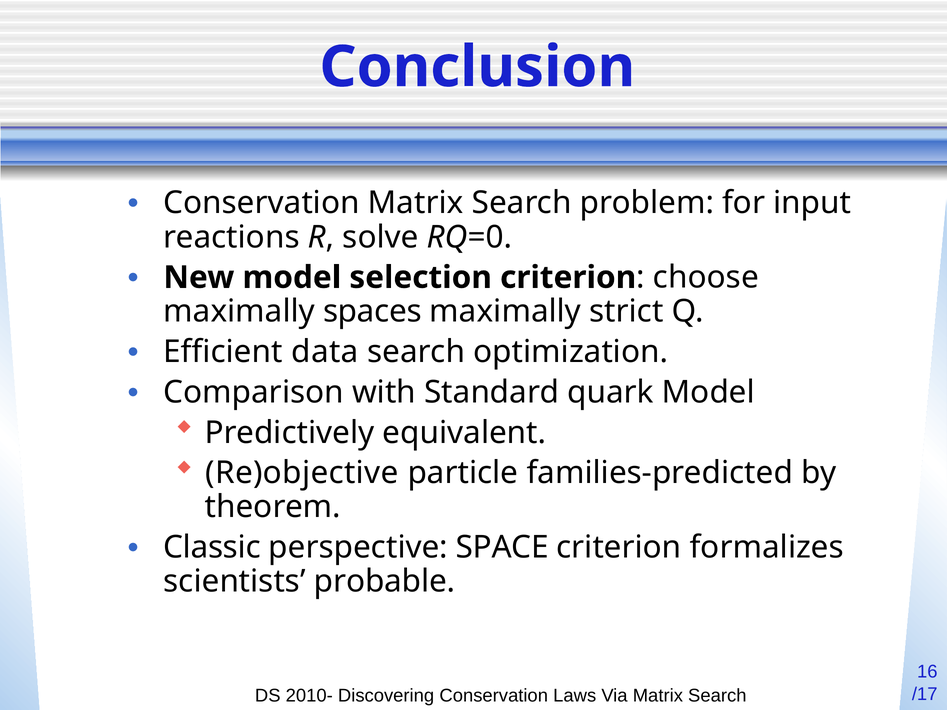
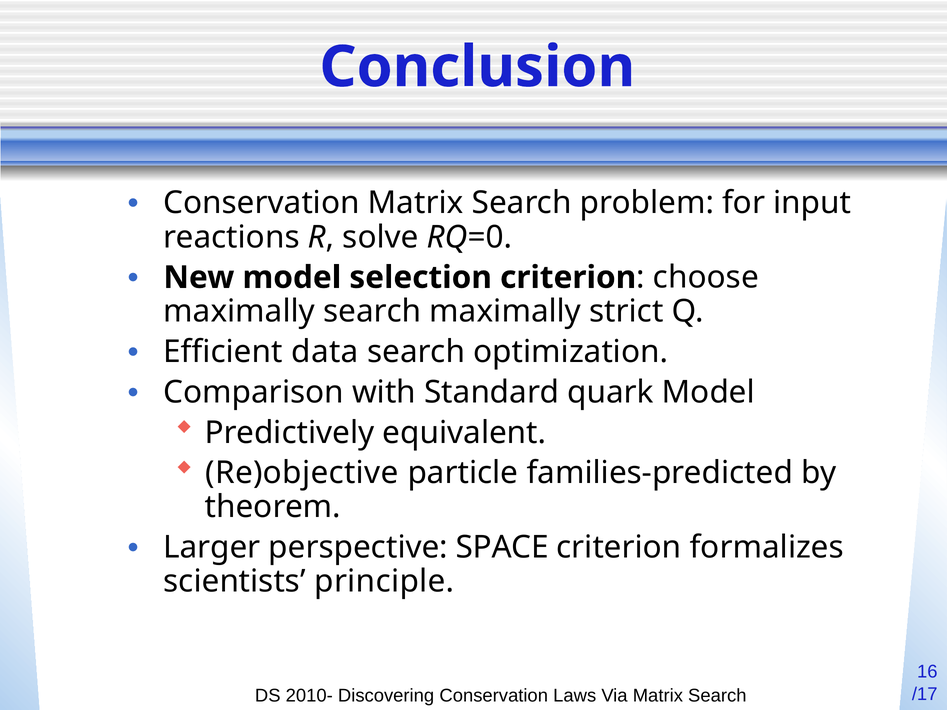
maximally spaces: spaces -> search (372, 312)
Classic: Classic -> Larger (212, 548)
probable: probable -> principle (384, 582)
